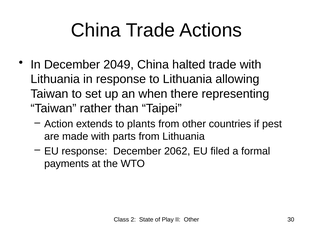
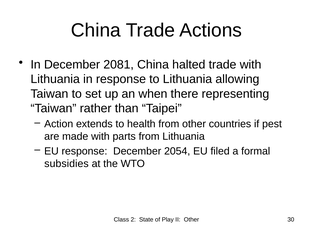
2049: 2049 -> 2081 (119, 64)
plants: plants -> health (141, 124)
2062: 2062 -> 2054 (177, 151)
payments: payments -> subsidies (66, 164)
